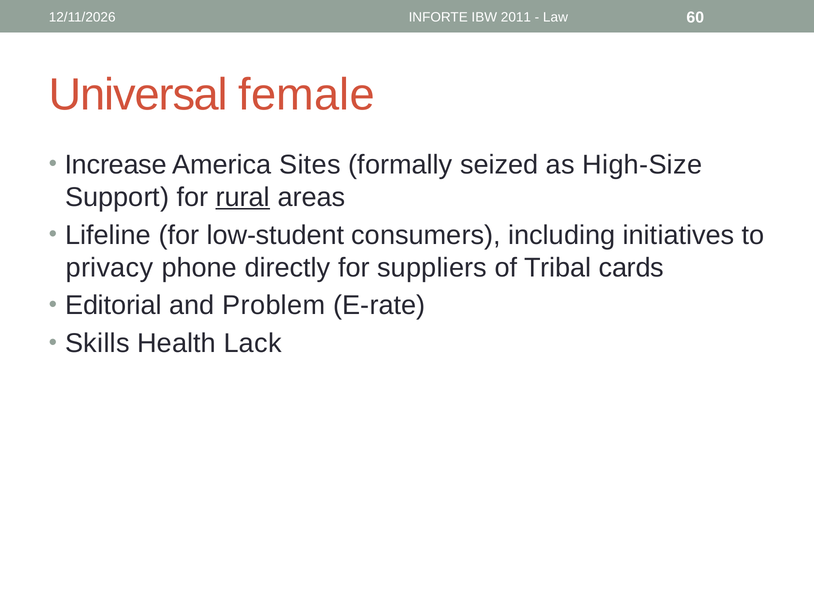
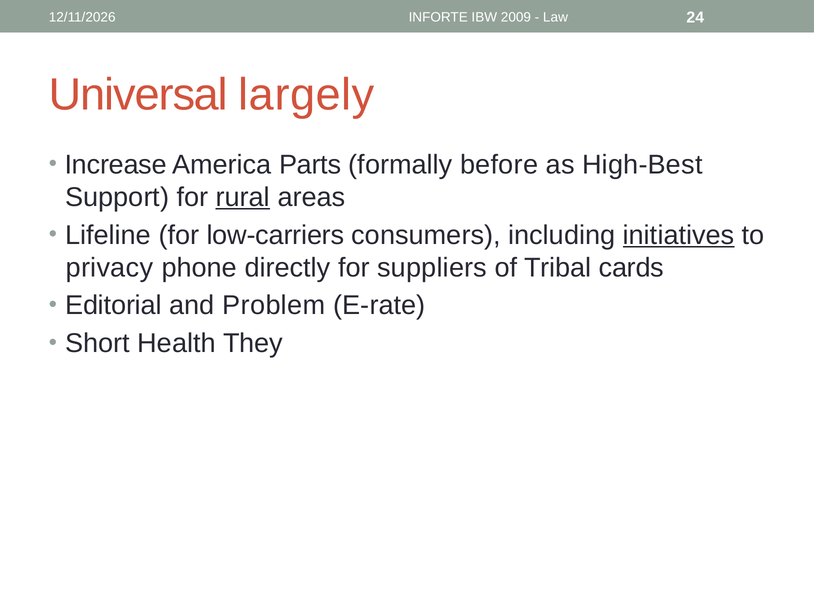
2011: 2011 -> 2009 (516, 17)
60: 60 -> 24 (695, 17)
female: female -> largely (306, 95)
Sites: Sites -> Parts (310, 165)
seized: seized -> before (499, 165)
High-Size: High-Size -> High-Best (642, 165)
low-student: low-student -> low-carriers (275, 235)
initiatives underline: none -> present (679, 235)
Skills: Skills -> Short (97, 344)
Lack: Lack -> They (253, 344)
